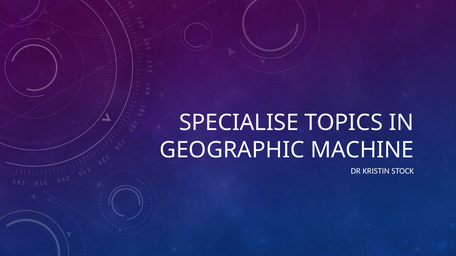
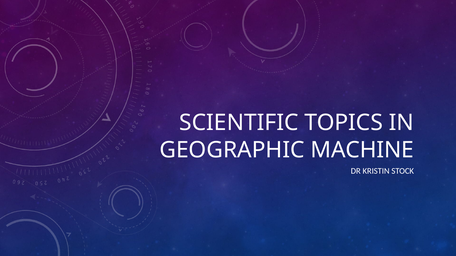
SPECIALISE: SPECIALISE -> SCIENTIFIC (239, 123)
